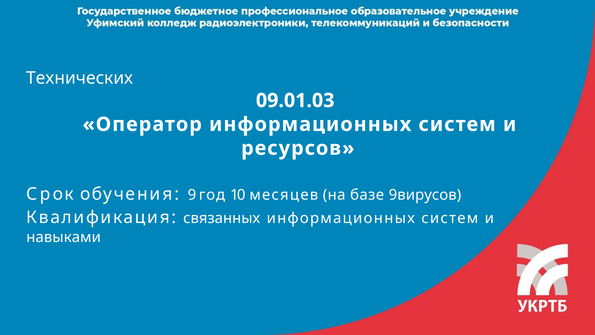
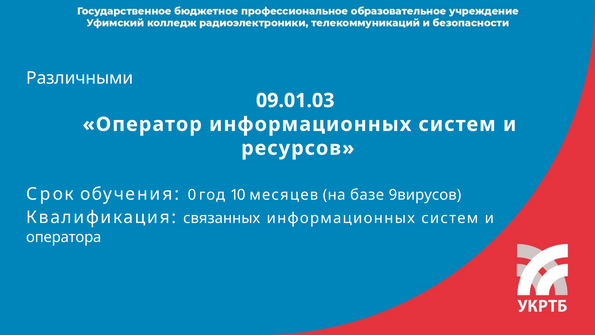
Технических: Технических -> Различными (80, 78)
9: 9 -> 0 (192, 195)
навыками: навыками -> оператора (64, 237)
